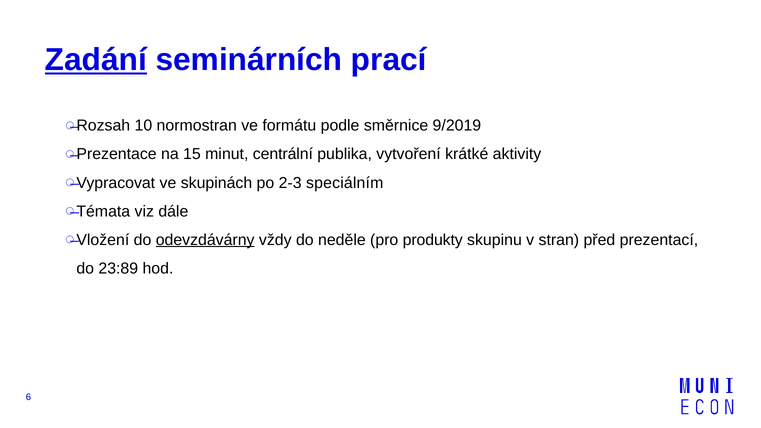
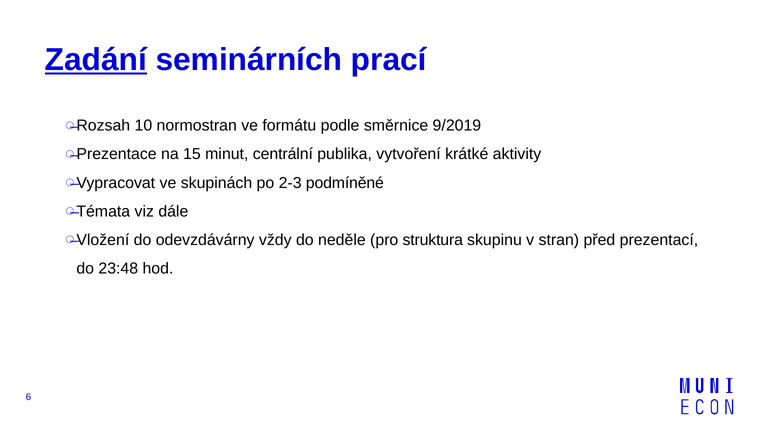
speciálním: speciálním -> podmíněné (345, 183)
odevzdávárny underline: present -> none (205, 240)
produkty: produkty -> struktura (433, 240)
23:89: 23:89 -> 23:48 (118, 268)
